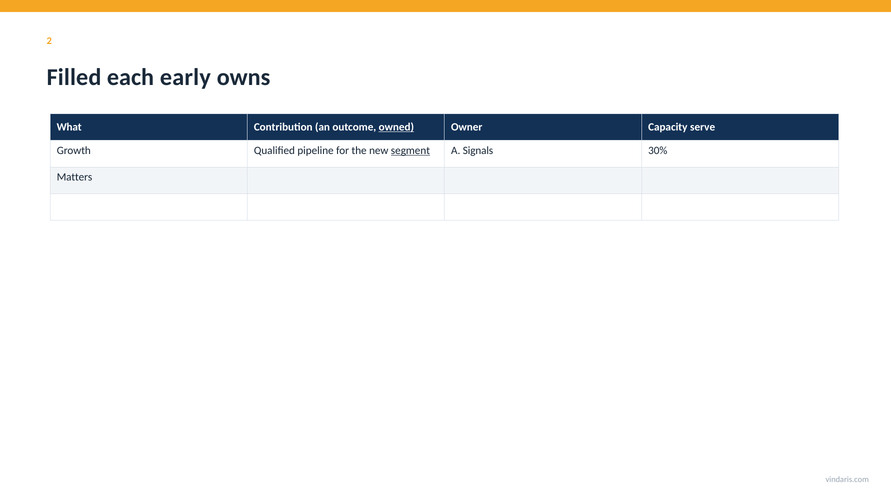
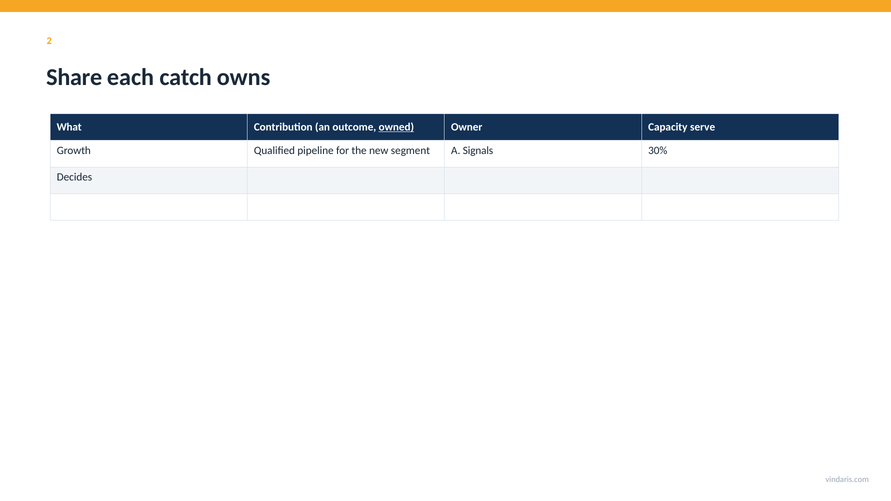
Filled: Filled -> Share (74, 77)
early: early -> catch (186, 77)
segment underline: present -> none (410, 151)
Matters: Matters -> Decides (75, 177)
